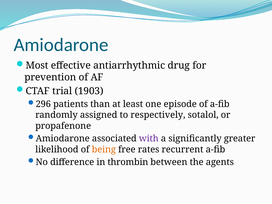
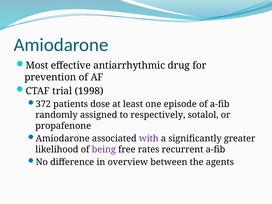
1903: 1903 -> 1998 (89, 91)
296: 296 -> 372 (43, 104)
than: than -> dose (100, 104)
being colour: orange -> purple (104, 149)
thrombin: thrombin -> overview (128, 162)
